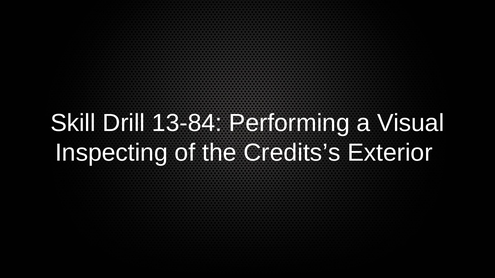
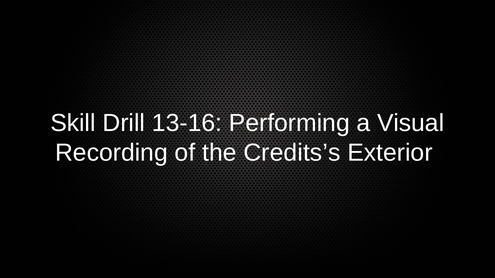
13-84: 13-84 -> 13-16 (187, 123)
Inspecting: Inspecting -> Recording (111, 153)
